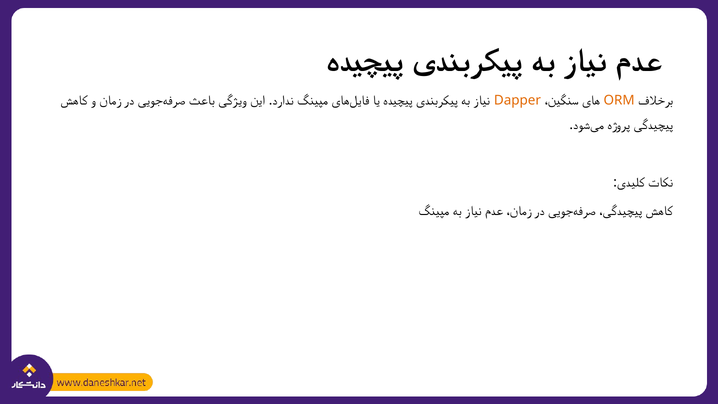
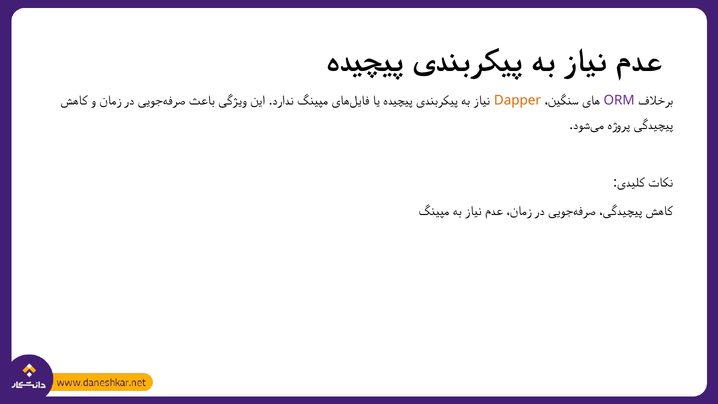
ORM colour: orange -> purple (619, 101)
